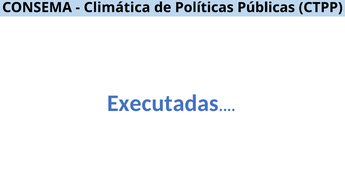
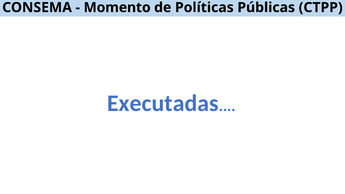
Climática: Climática -> Momento (117, 7)
